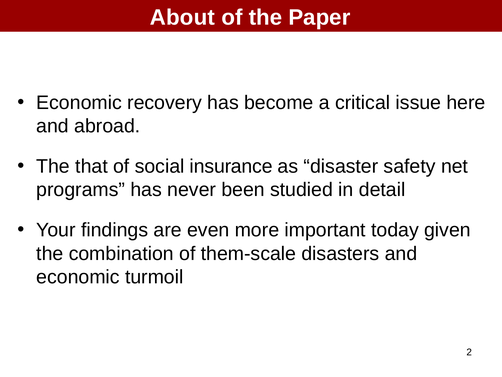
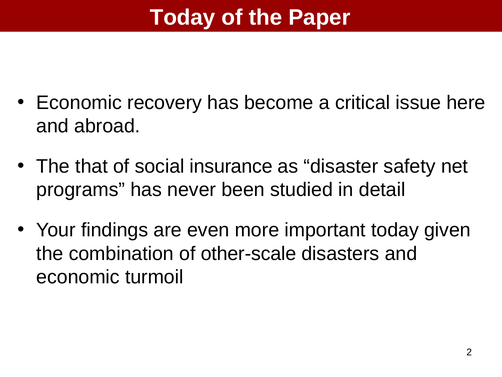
About: About -> Today (183, 17)
them-scale: them-scale -> other-scale (248, 253)
